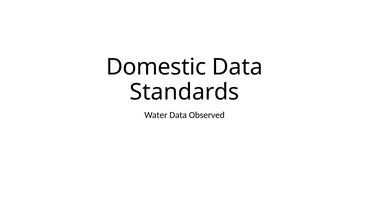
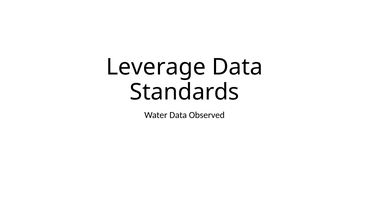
Domestic: Domestic -> Leverage (156, 67)
